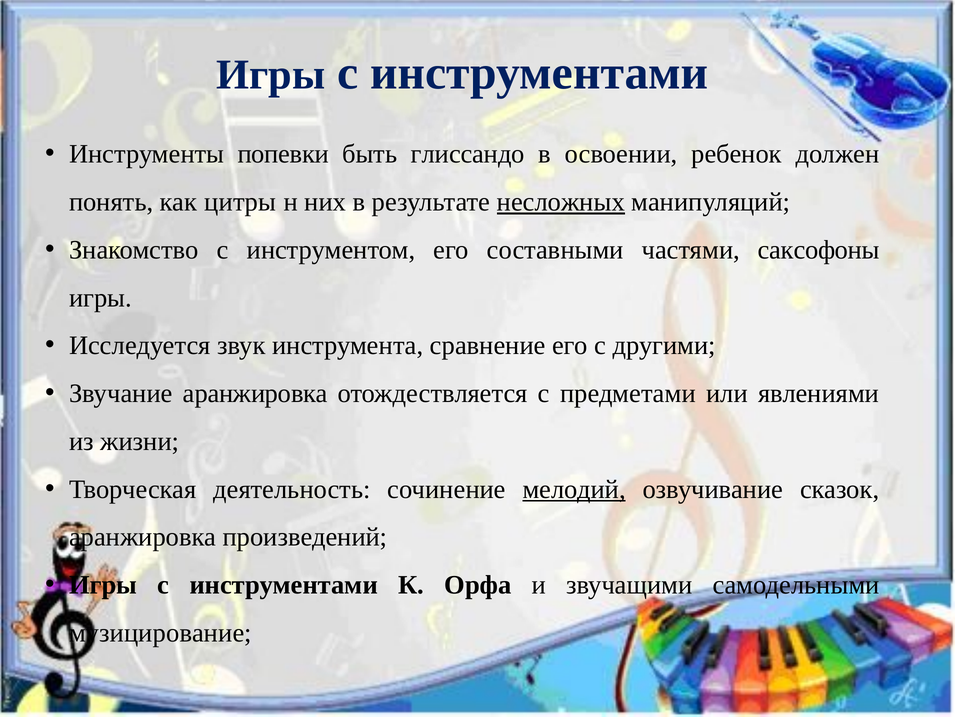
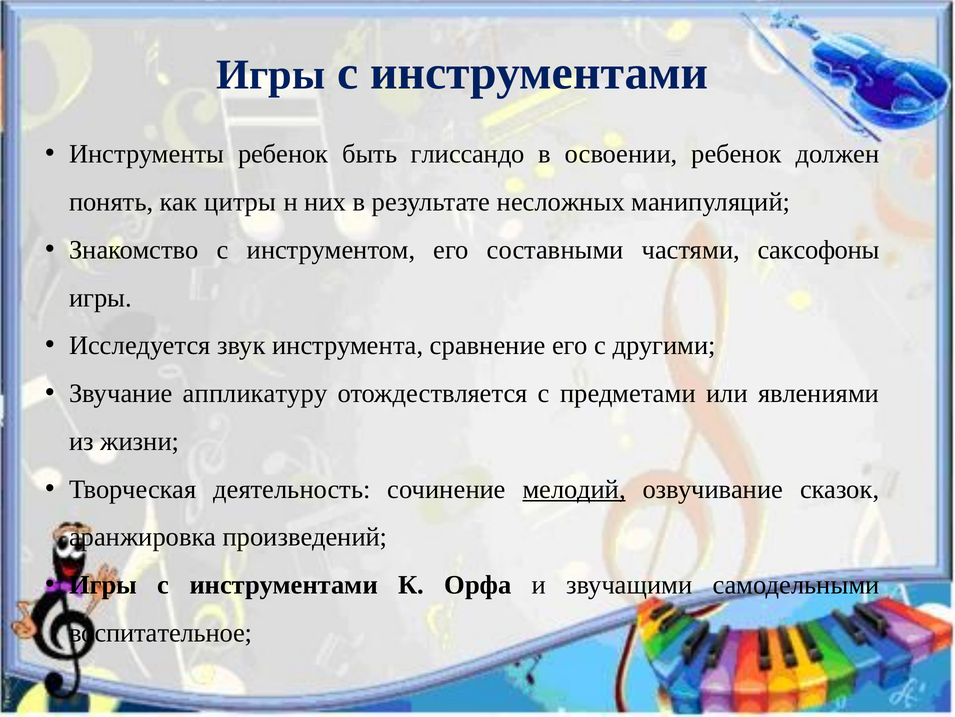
Инструменты попевки: попевки -> ребенок (283, 154)
несложных underline: present -> none (561, 202)
Звучание аранжировка: аранжировка -> аппликатуру (255, 393)
музицирование: музицирование -> воспитательное (161, 632)
